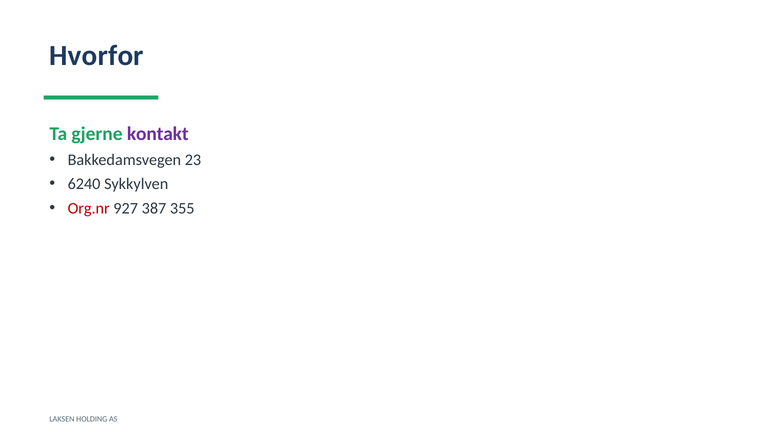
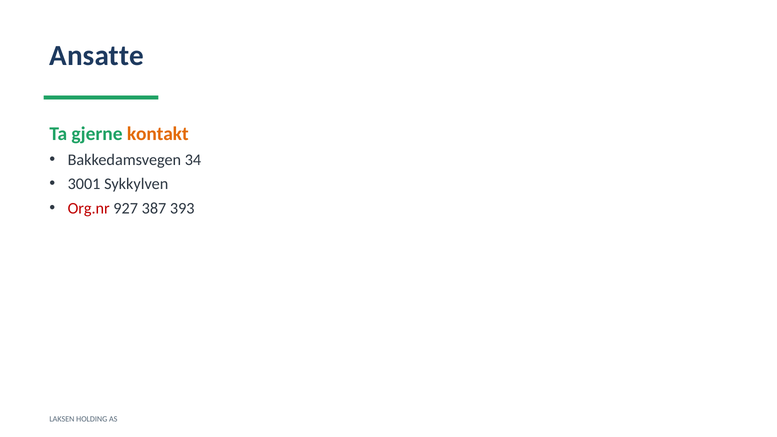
Hvorfor: Hvorfor -> Ansatte (97, 55)
kontakt colour: purple -> orange (158, 134)
23: 23 -> 34 (193, 160)
6240: 6240 -> 3001 (84, 184)
355: 355 -> 393 (182, 208)
